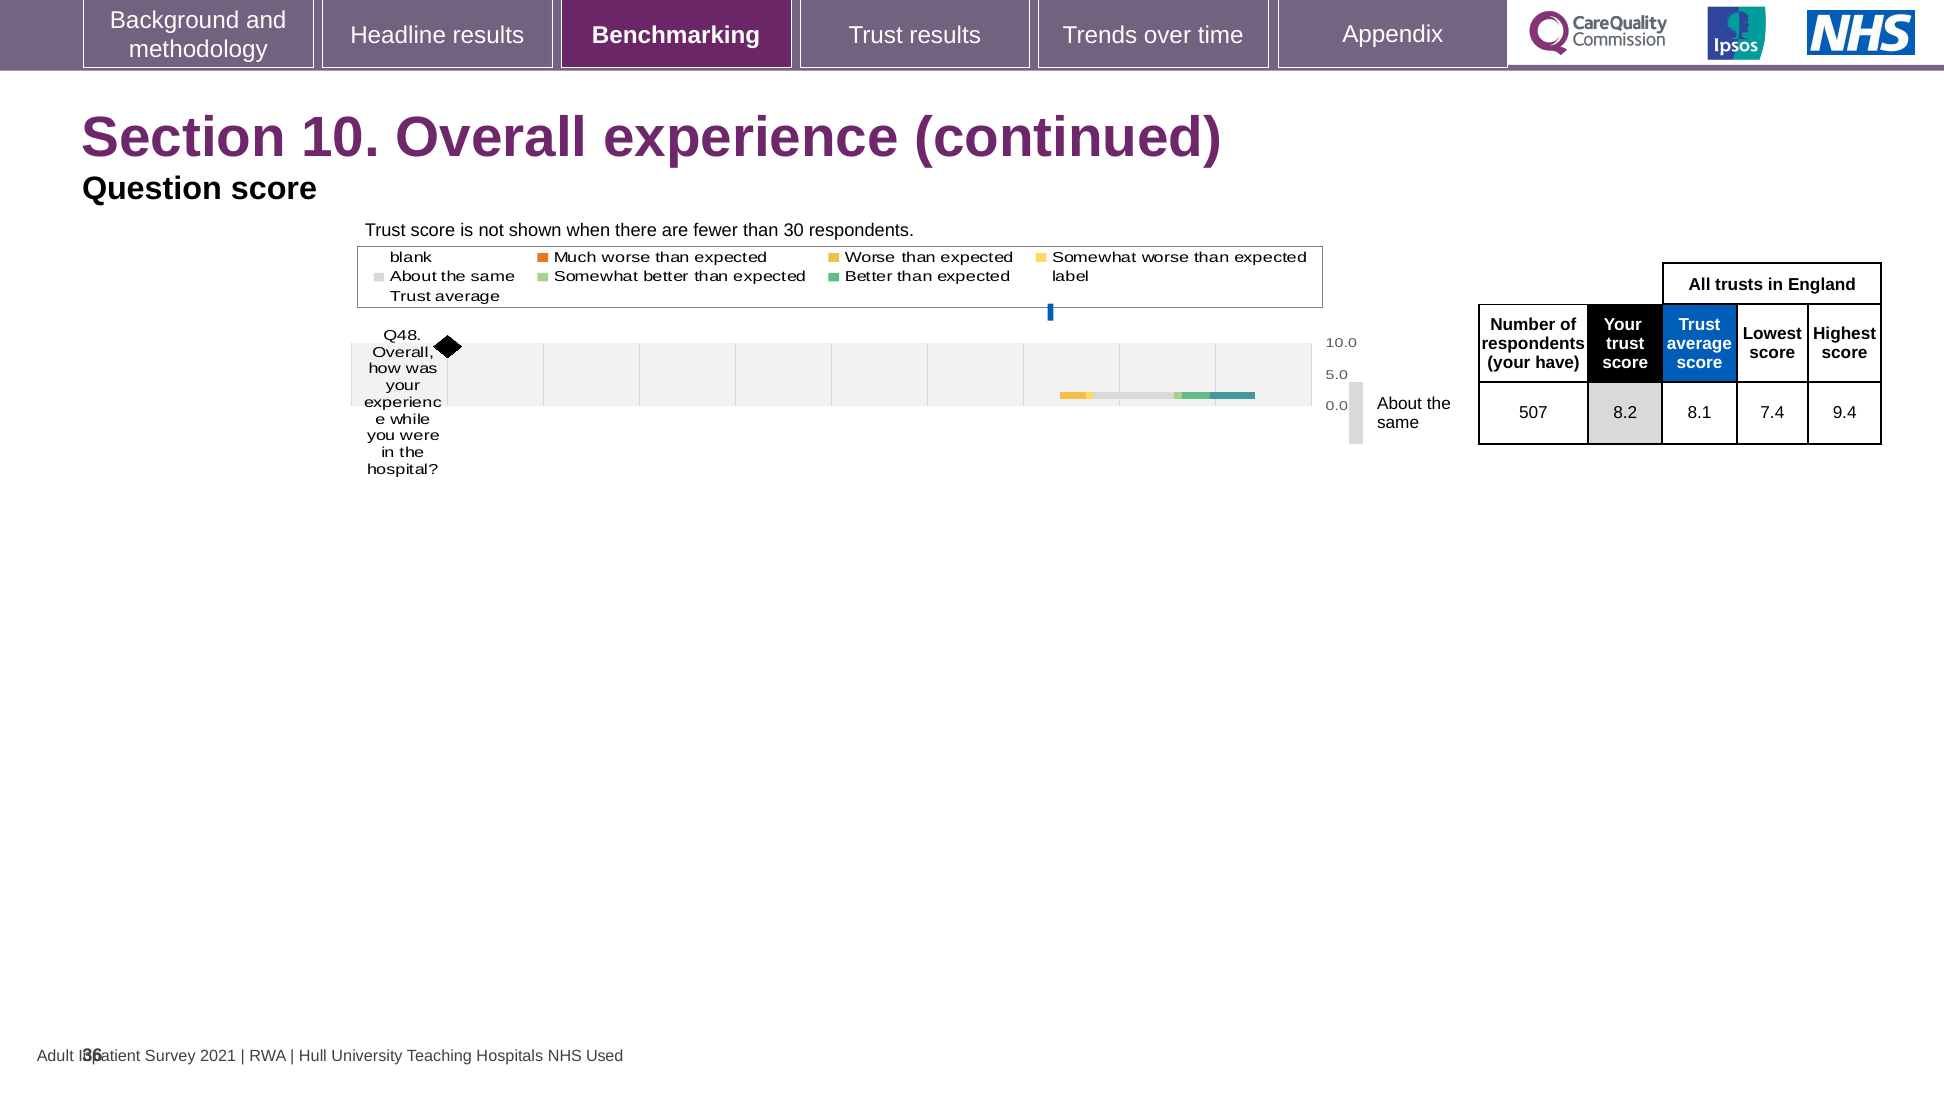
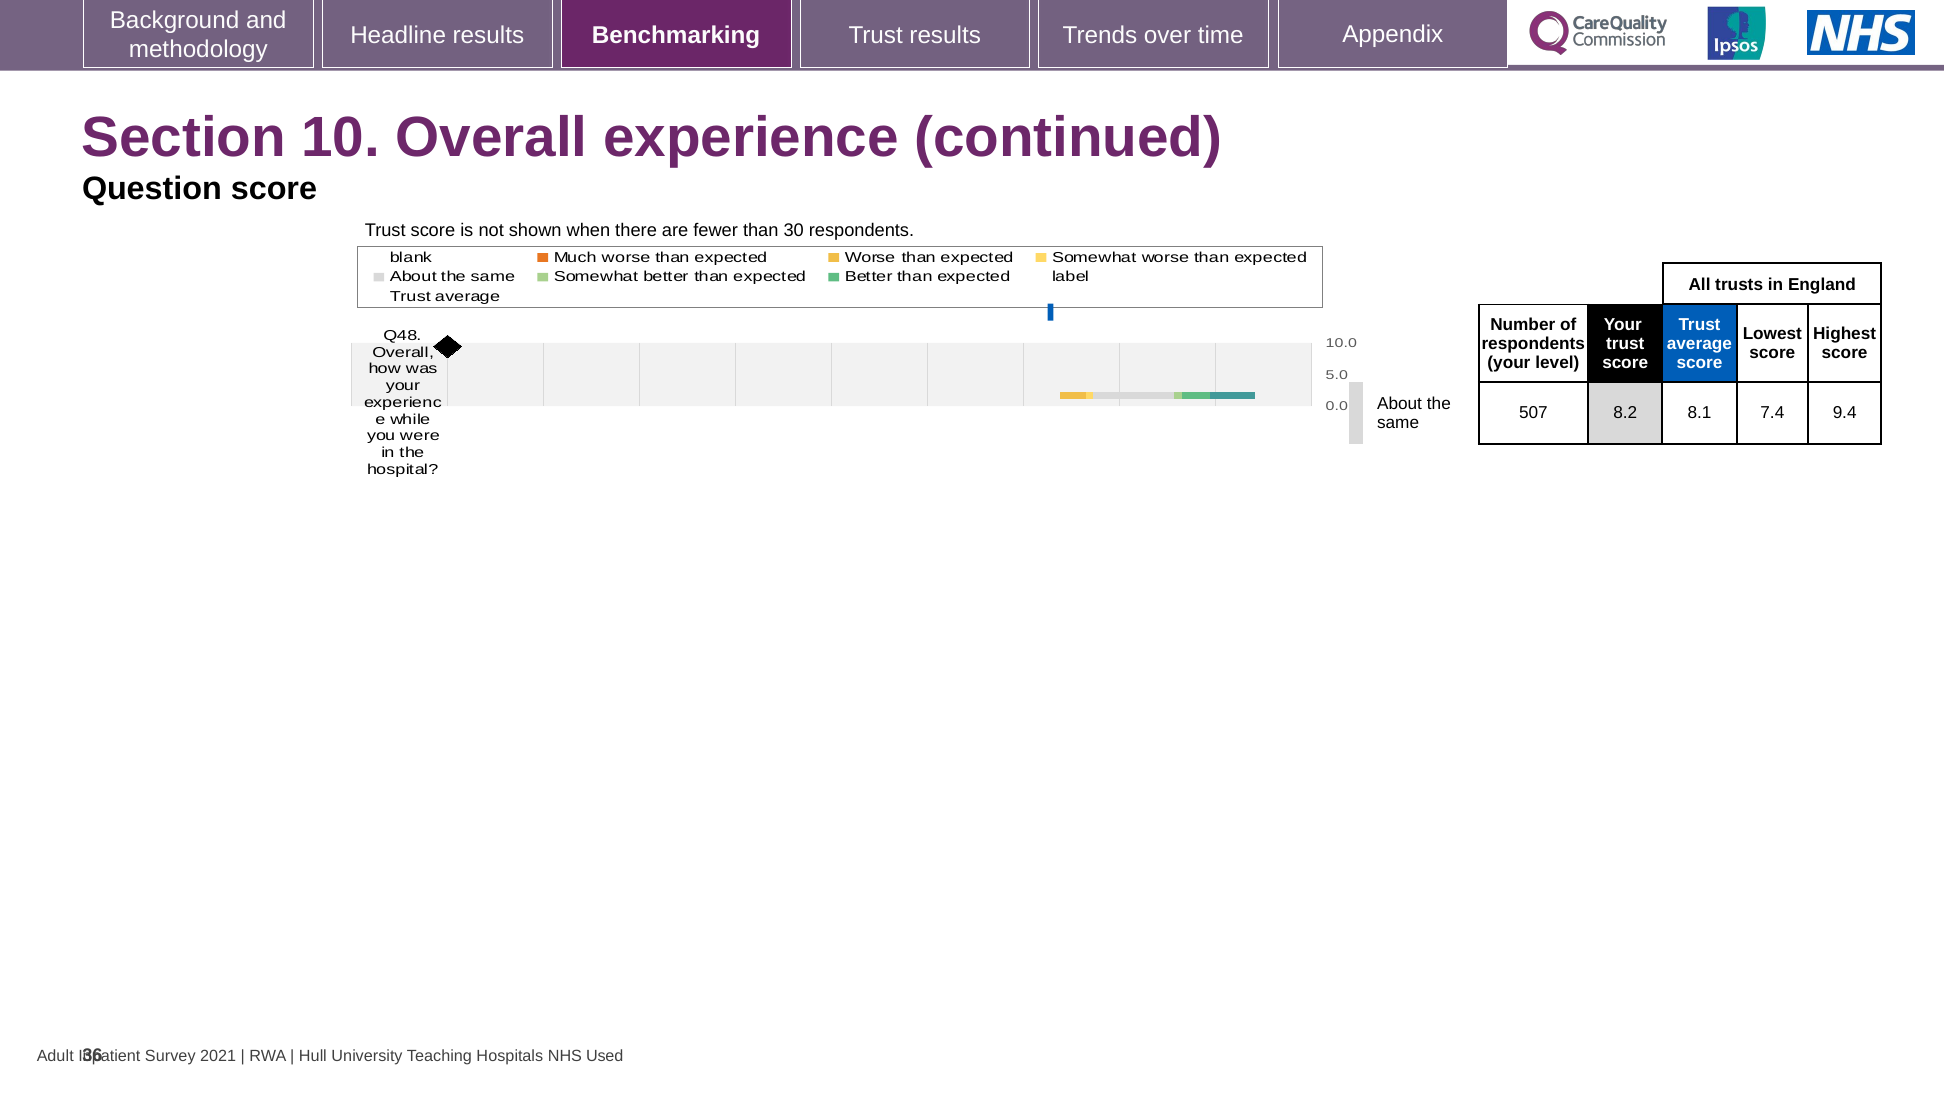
have: have -> level (1557, 363)
